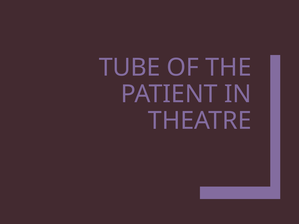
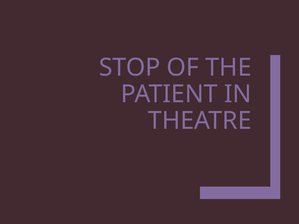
TUBE: TUBE -> STOP (130, 68)
